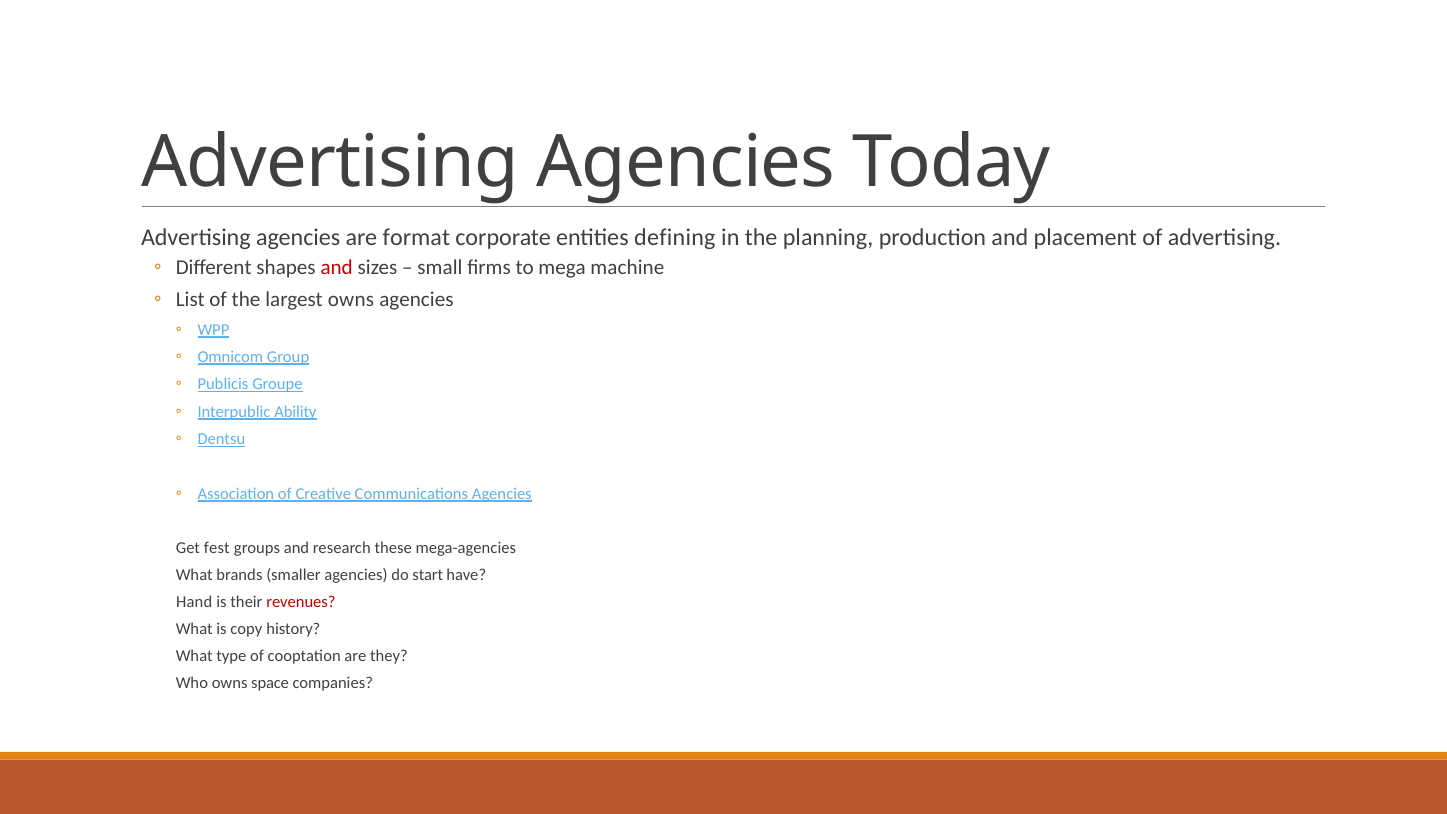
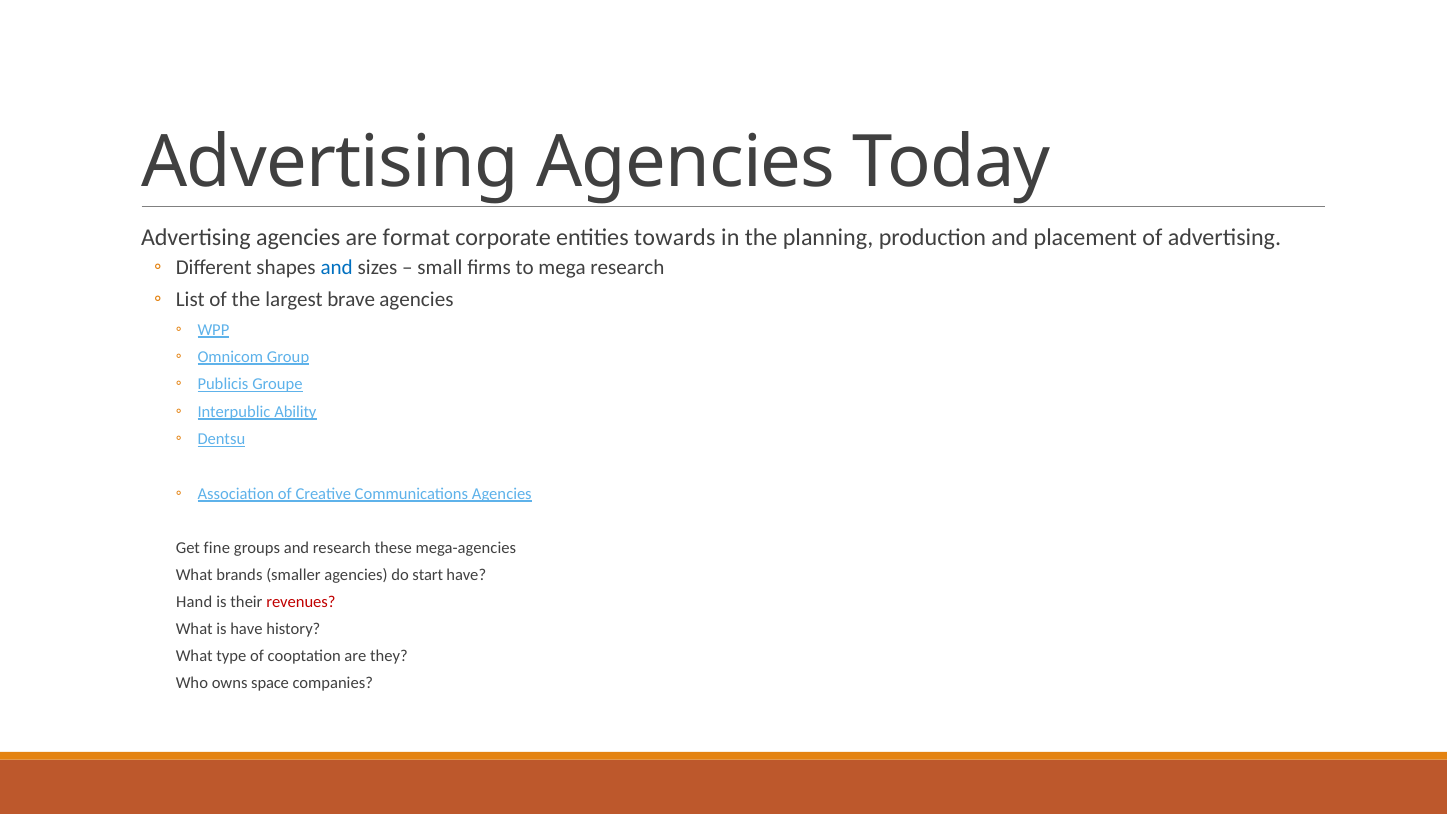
defining: defining -> towards (675, 237)
and colour: red -> blue (337, 268)
mega machine: machine -> research (627, 268)
largest owns: owns -> brave (351, 300)
fest: fest -> fine (217, 548)
is copy: copy -> have (246, 629)
